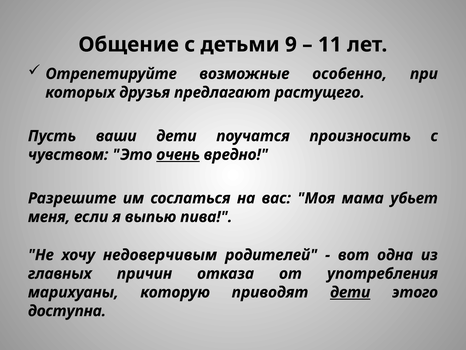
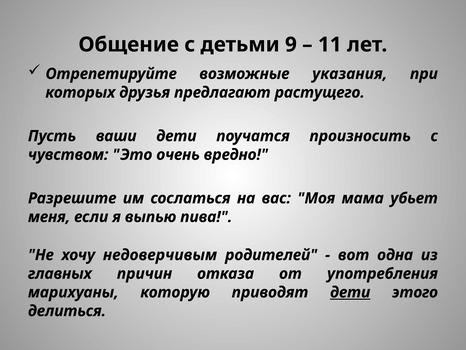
особенно: особенно -> указания (350, 74)
очень underline: present -> none (178, 154)
доступна: доступна -> делиться (67, 311)
